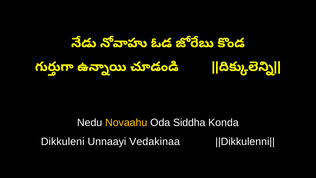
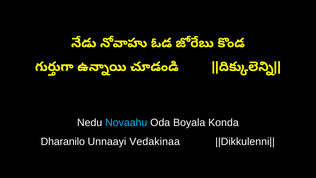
Novaahu colour: yellow -> light blue (126, 122)
Siddha: Siddha -> Boyala (189, 122)
Dikkuleni: Dikkuleni -> Dharanilo (63, 141)
